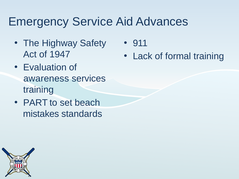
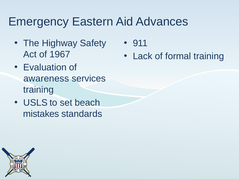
Service: Service -> Eastern (93, 22)
1947: 1947 -> 1967 (60, 54)
PART: PART -> USLS (35, 103)
